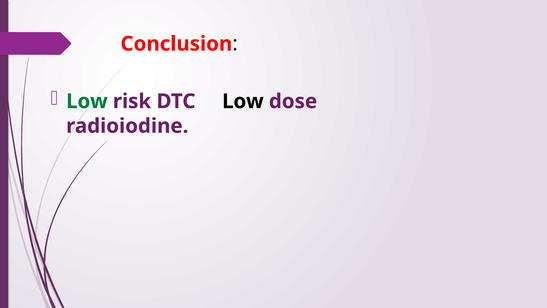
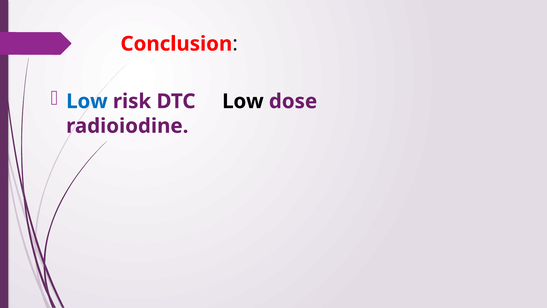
Low colour: green -> blue (87, 101)
